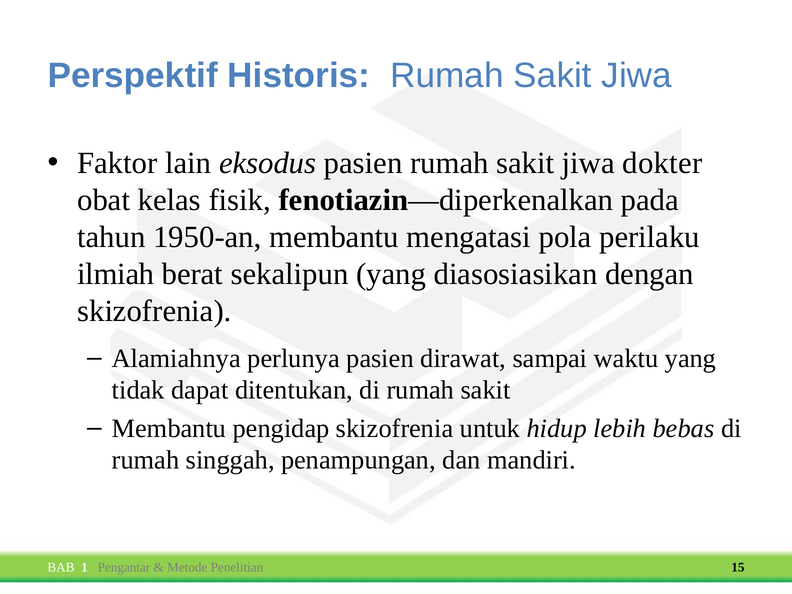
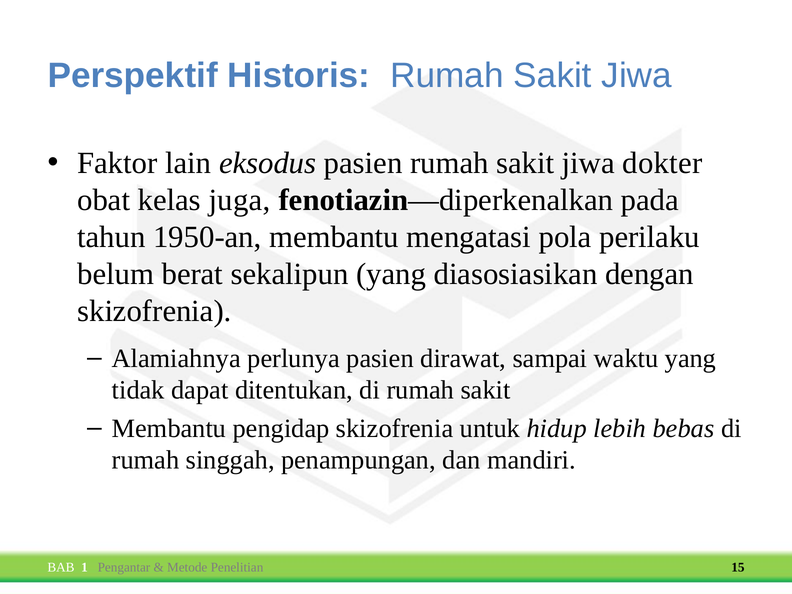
fisik: fisik -> juga (239, 200)
ilmiah: ilmiah -> belum (116, 274)
